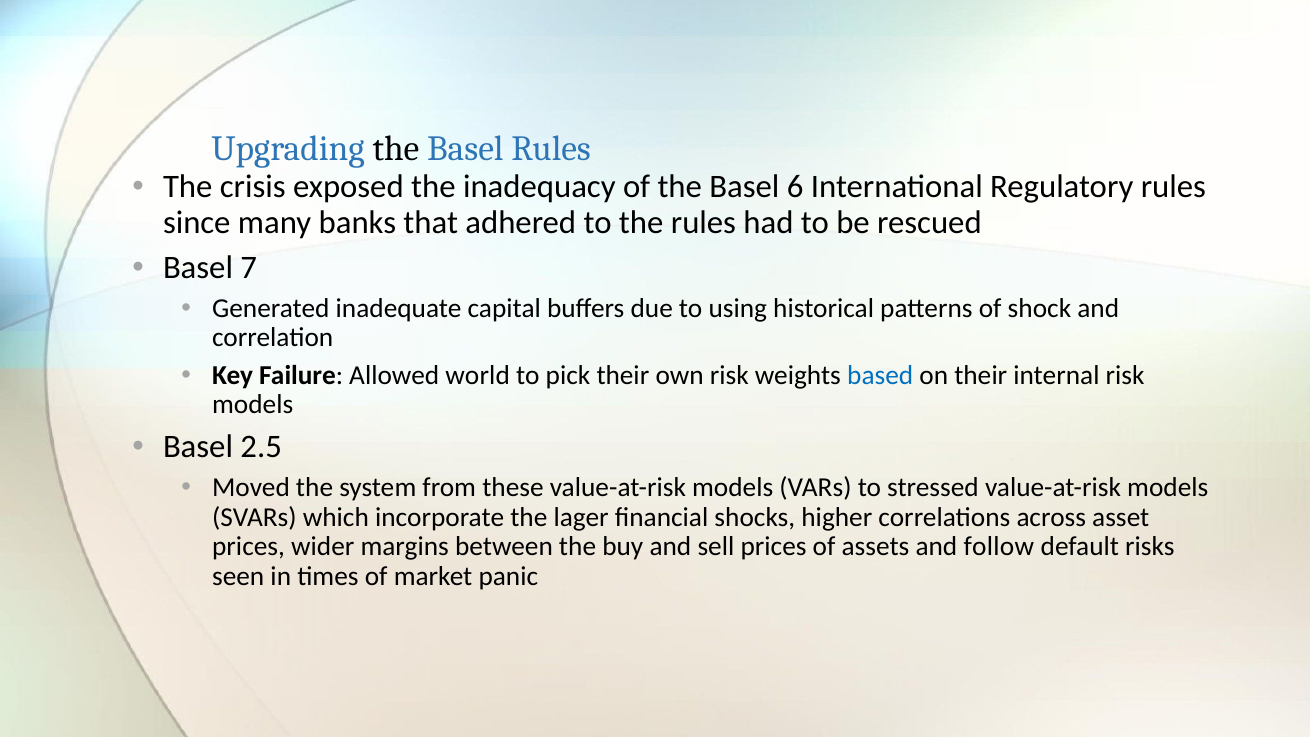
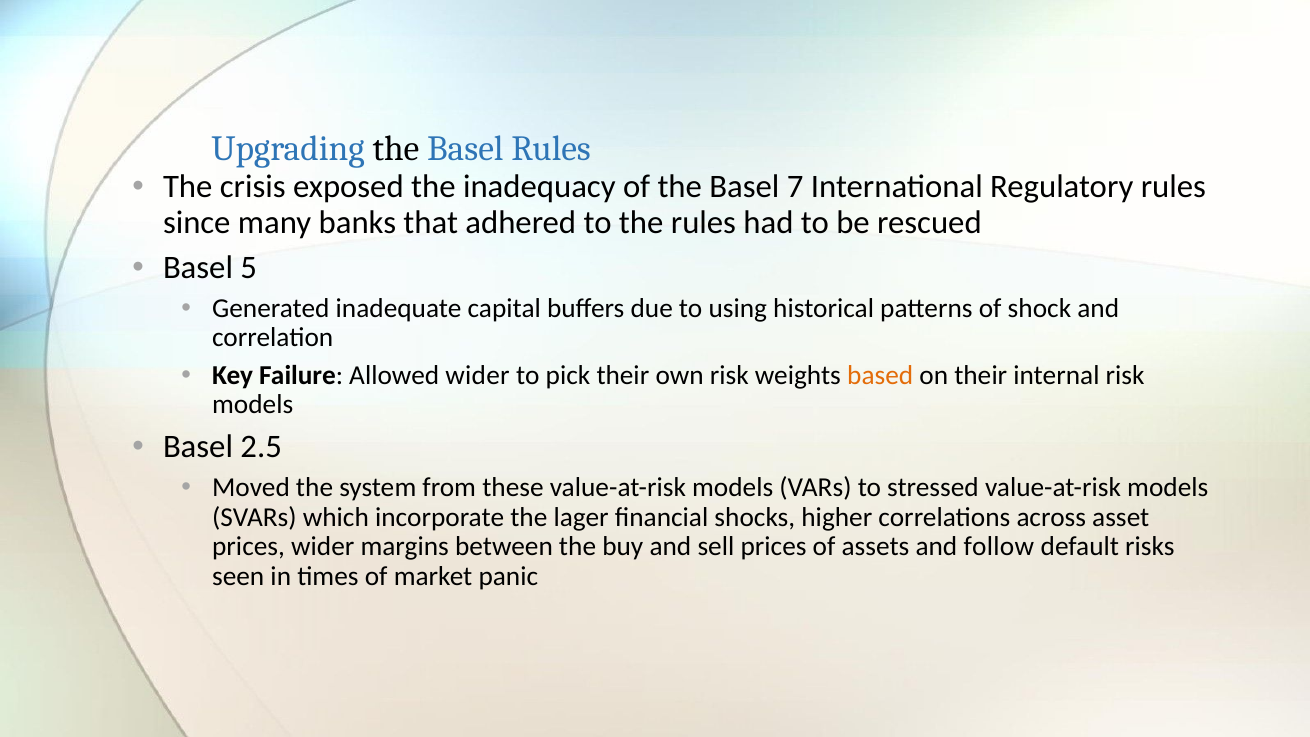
6: 6 -> 7 (795, 187)
7: 7 -> 5 (249, 267)
Allowed world: world -> wider (478, 375)
based colour: blue -> orange (880, 375)
